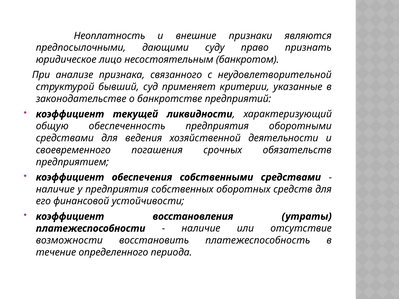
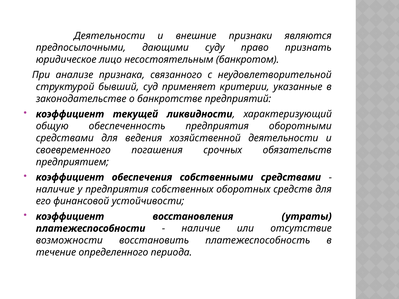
Неоплатность: Неоплатность -> Деятельности (109, 36)
